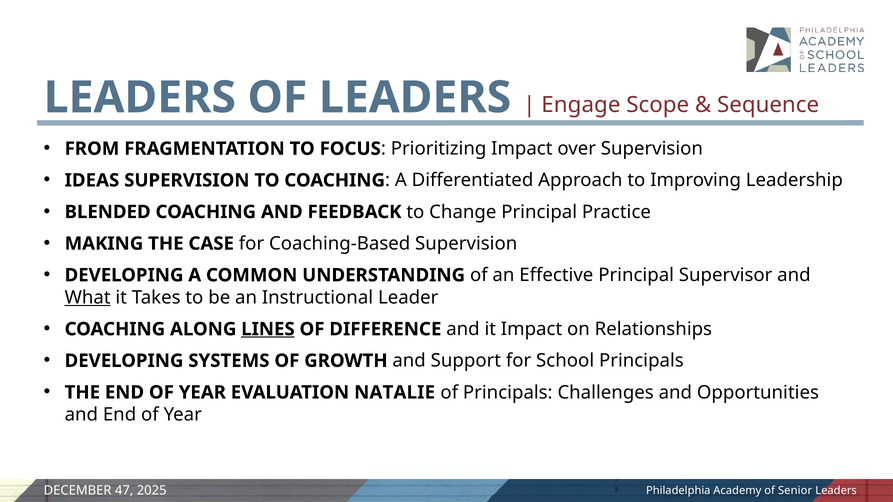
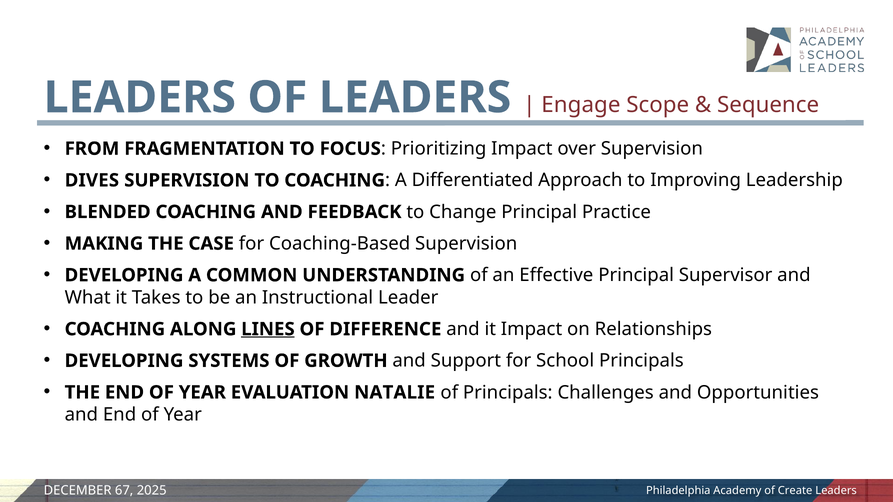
IDEAS: IDEAS -> DIVES (92, 180)
What underline: present -> none (88, 298)
47: 47 -> 67 (124, 491)
Senior: Senior -> Create (795, 491)
